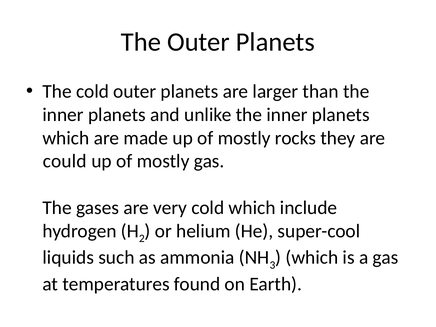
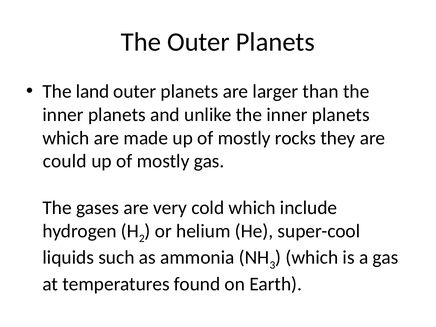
The cold: cold -> land (93, 91)
